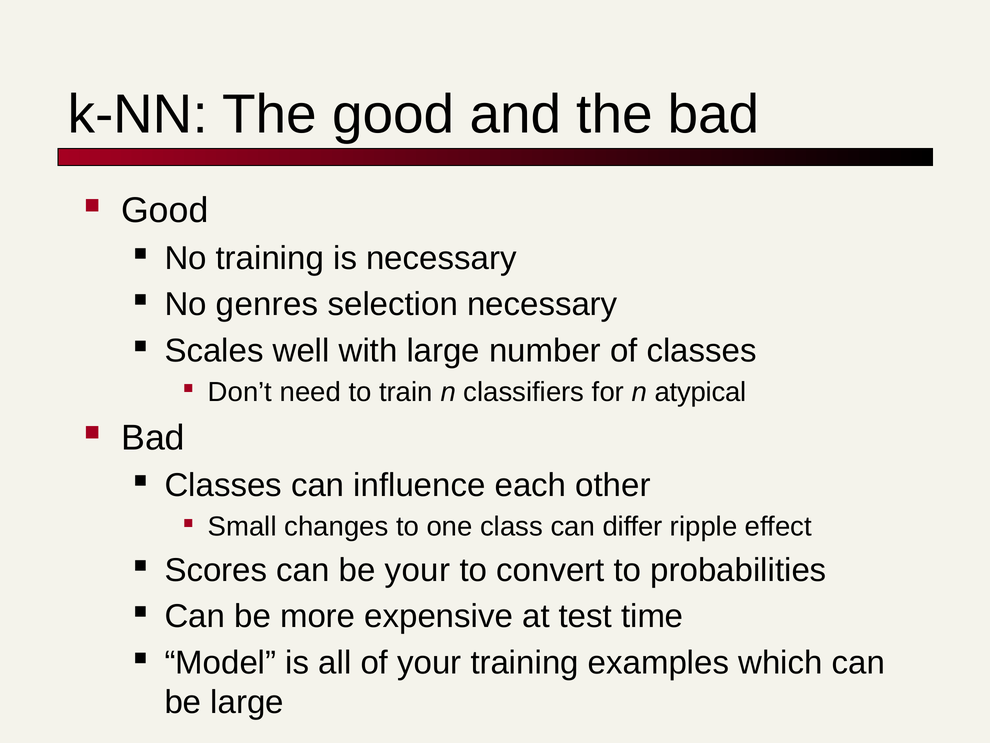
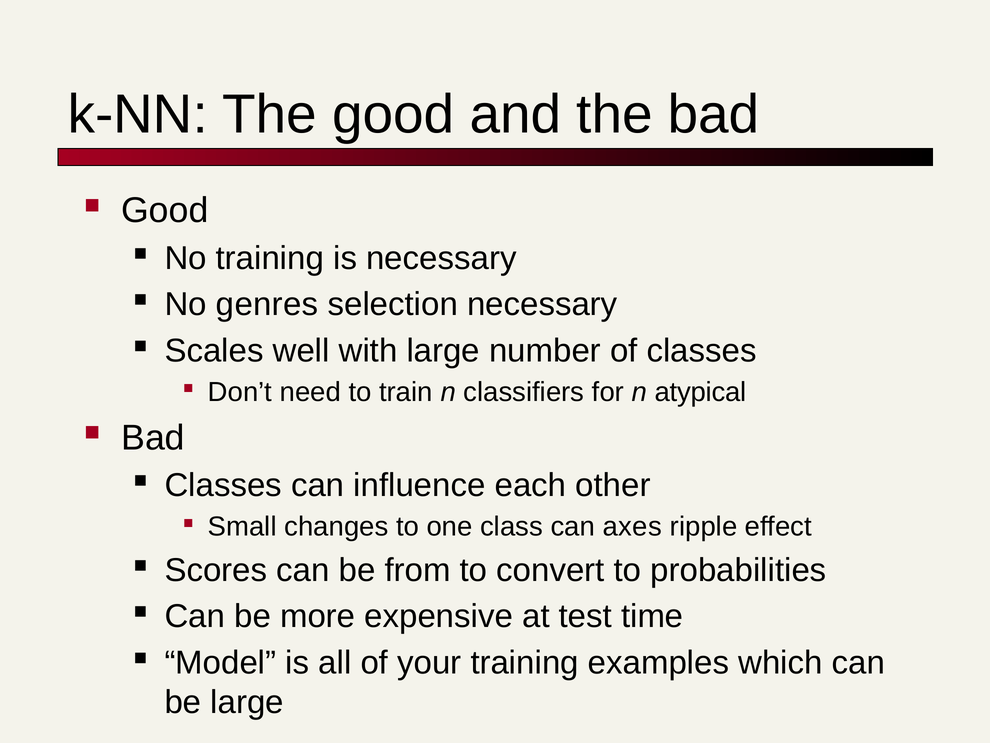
differ: differ -> axes (632, 527)
be your: your -> from (418, 570)
